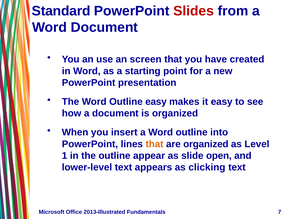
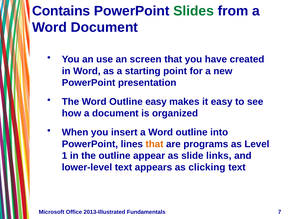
Standard: Standard -> Contains (61, 11)
Slides colour: red -> green (194, 11)
are organized: organized -> programs (206, 144)
open: open -> links (219, 156)
